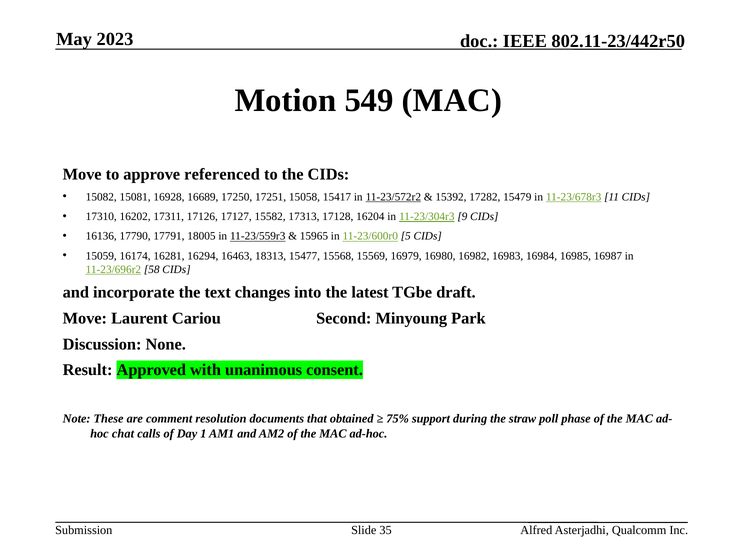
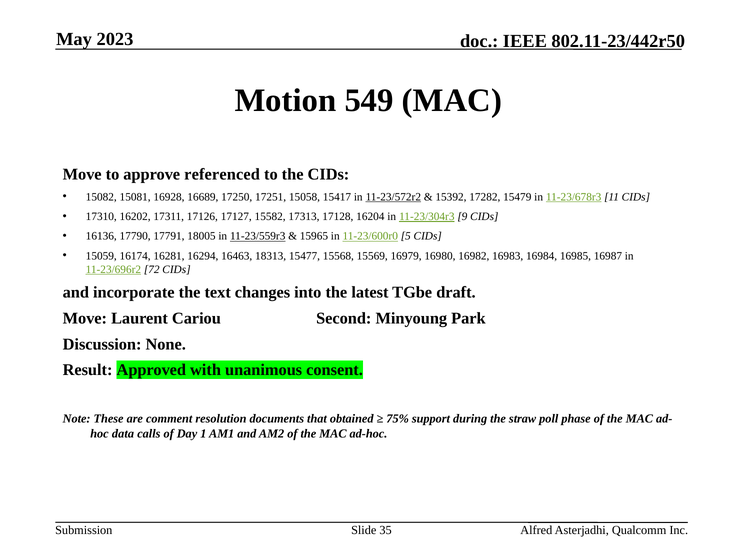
58: 58 -> 72 (152, 269)
chat: chat -> data (123, 433)
